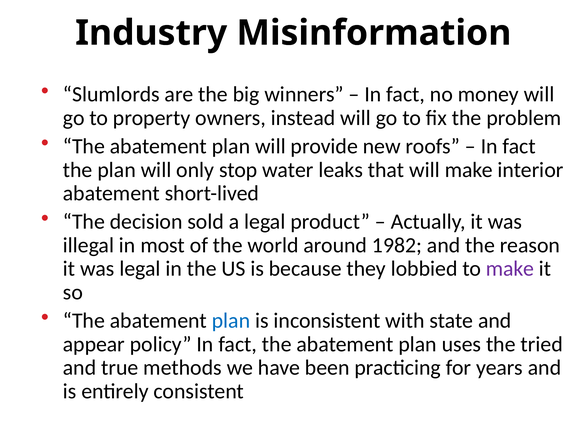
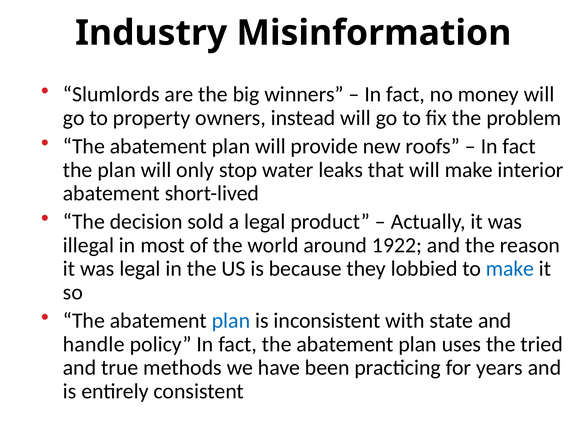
1982: 1982 -> 1922 (397, 245)
make colour: purple -> blue (510, 269)
appear: appear -> handle (94, 345)
